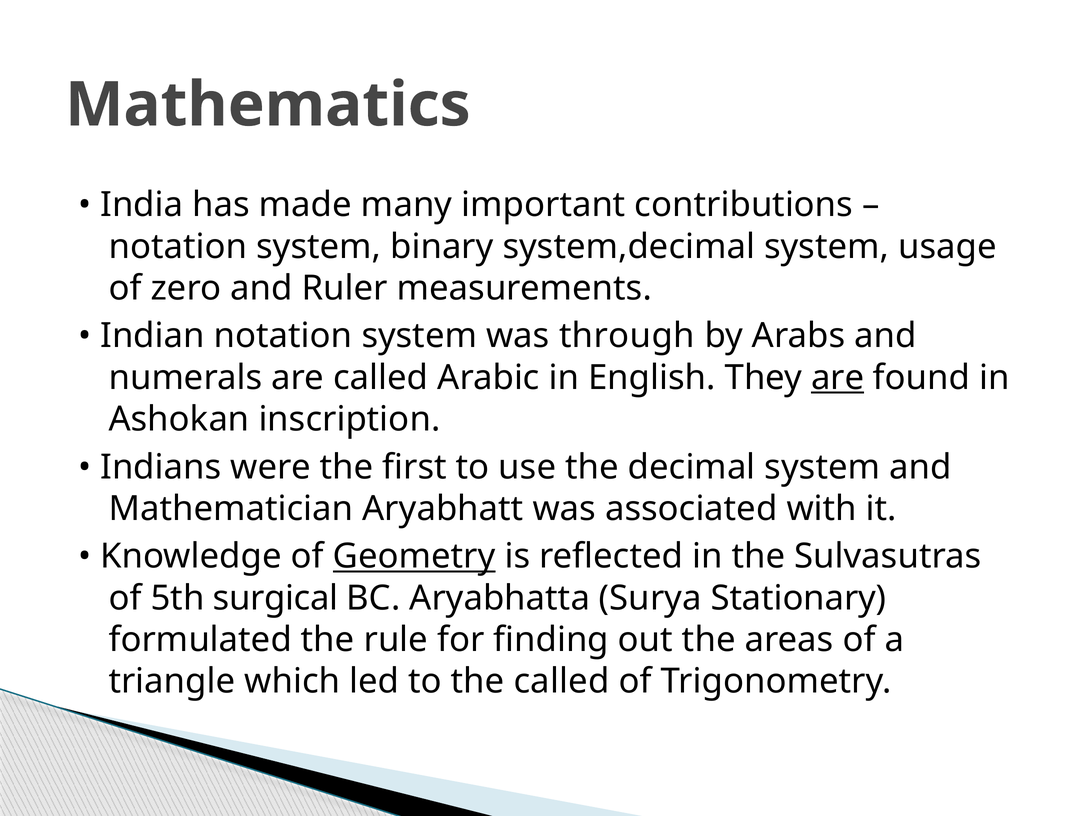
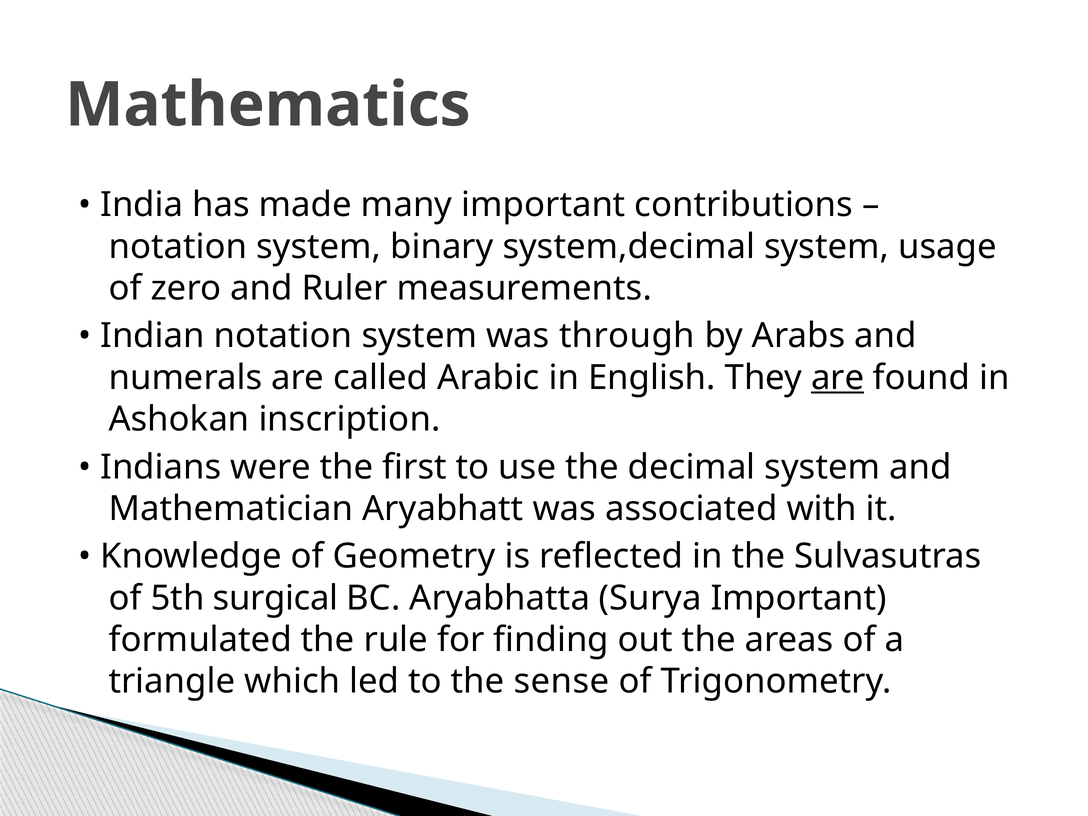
Geometry underline: present -> none (414, 556)
Surya Stationary: Stationary -> Important (799, 598)
the called: called -> sense (562, 681)
